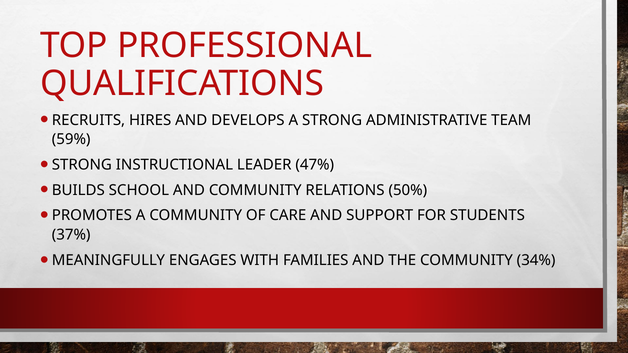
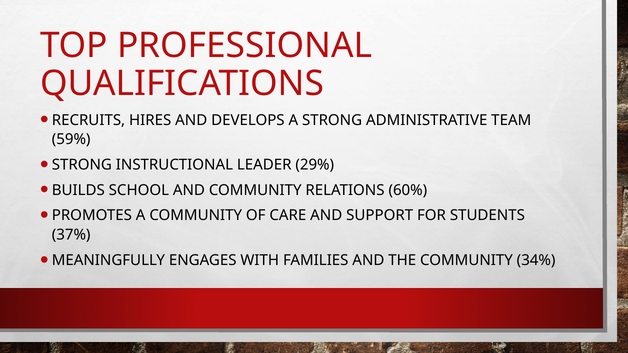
47%: 47% -> 29% (315, 165)
50%: 50% -> 60% (408, 190)
